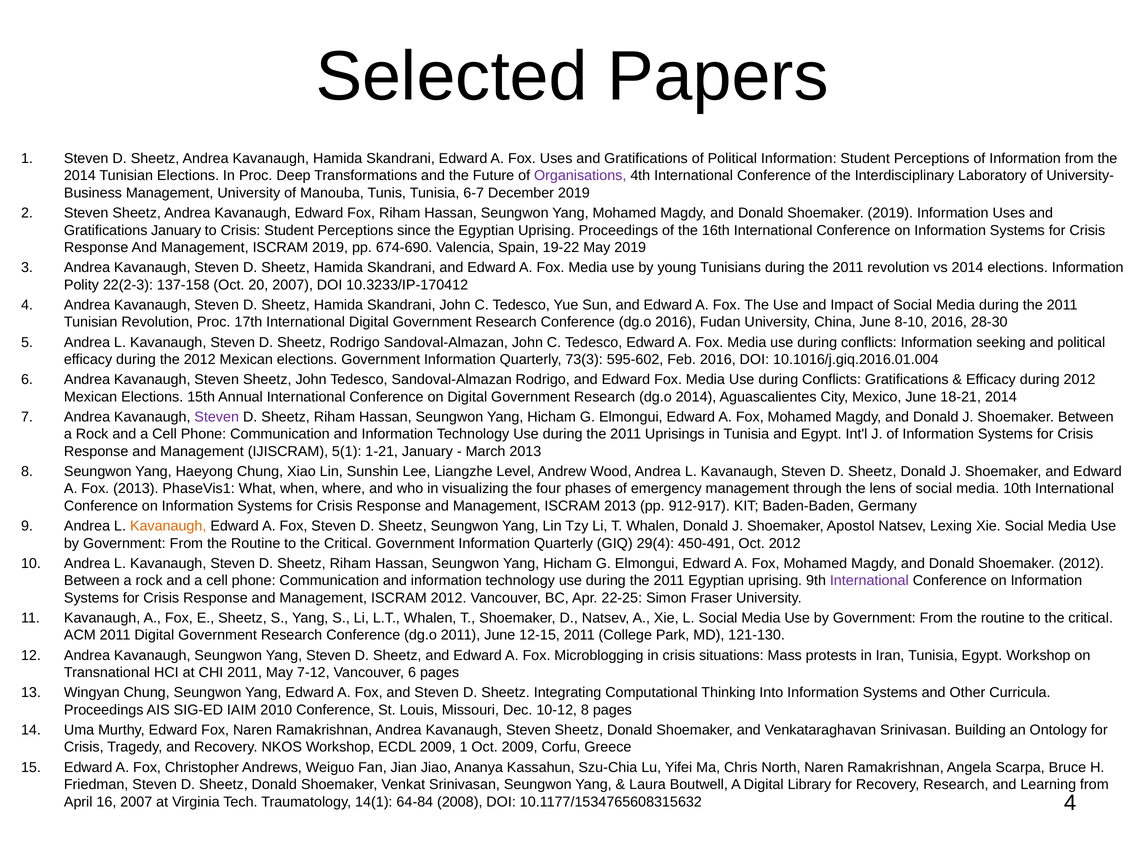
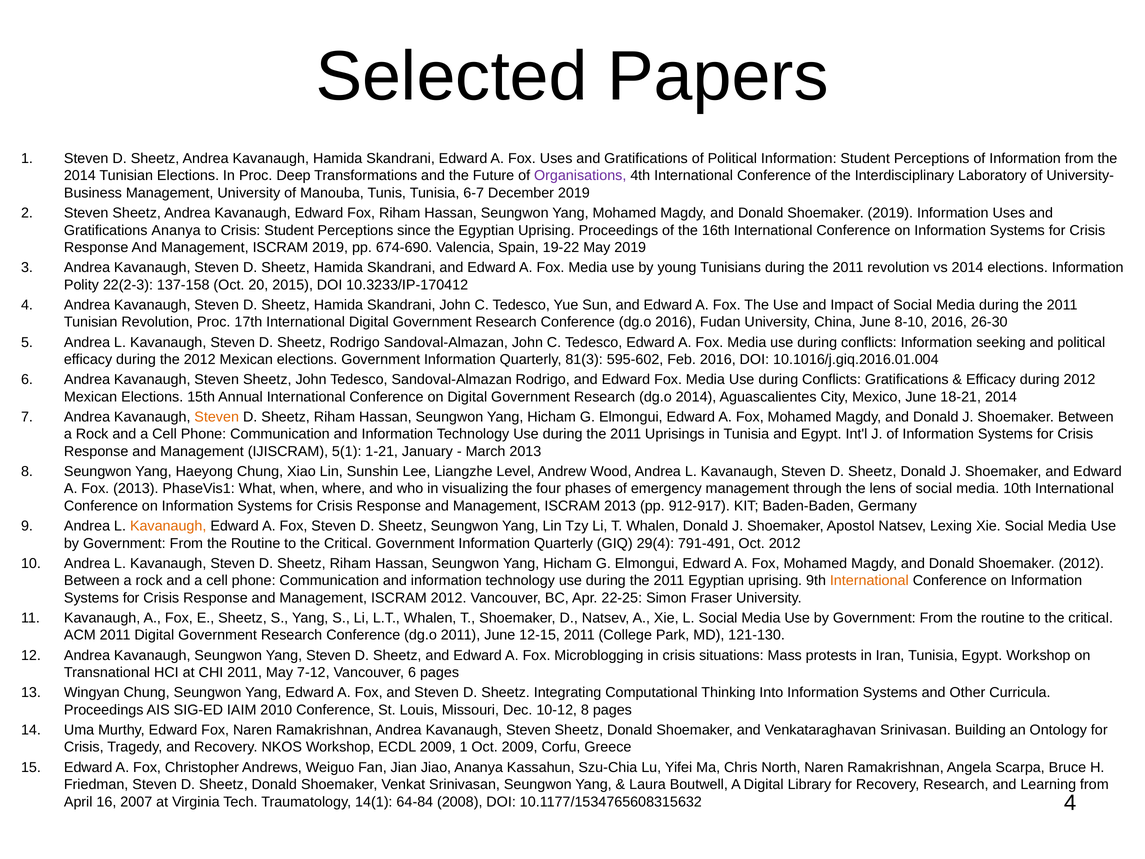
Gratifications January: January -> Ananya (176, 230)
20 2007: 2007 -> 2015 (293, 285)
28-30: 28-30 -> 26-30 (989, 322)
73(3: 73(3 -> 81(3 (584, 359)
Steven colour: purple -> orange (217, 417)
450-491: 450-491 -> 791-491 (706, 543)
International colour: purple -> orange (869, 580)
